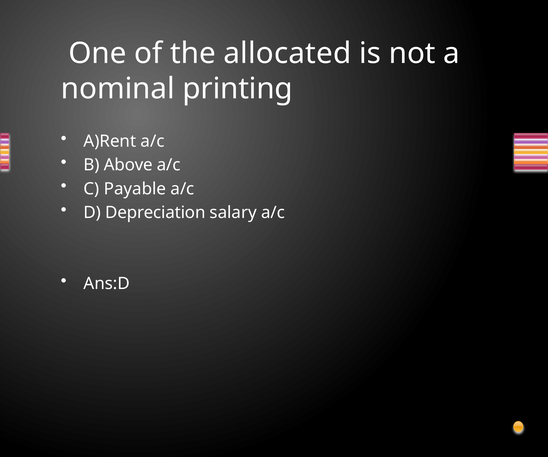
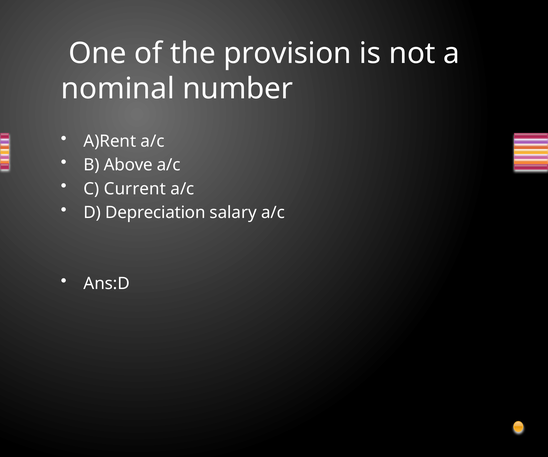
allocated: allocated -> provision (287, 53)
printing: printing -> number (238, 89)
Payable: Payable -> Current (135, 189)
